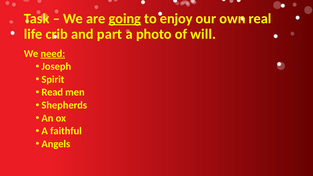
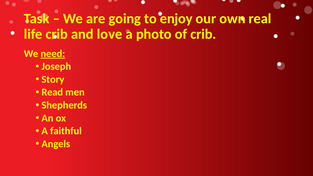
going underline: present -> none (125, 19)
part: part -> love (110, 34)
of will: will -> crib (203, 34)
Spirit: Spirit -> Story (53, 79)
